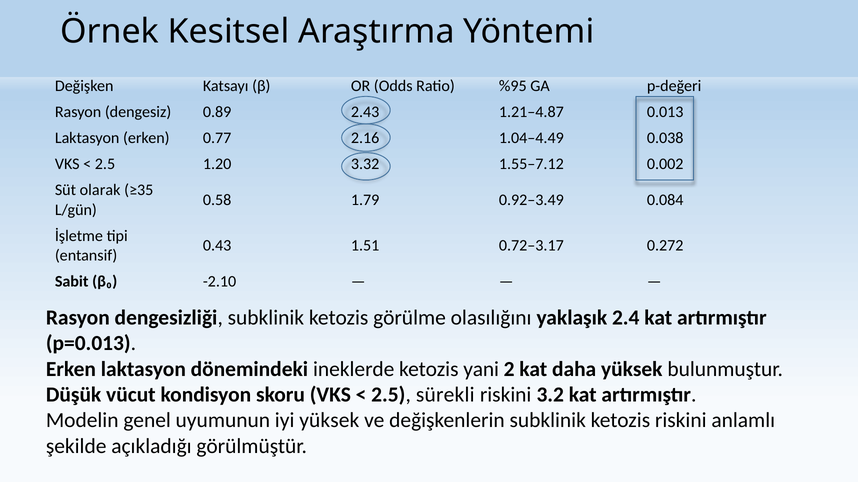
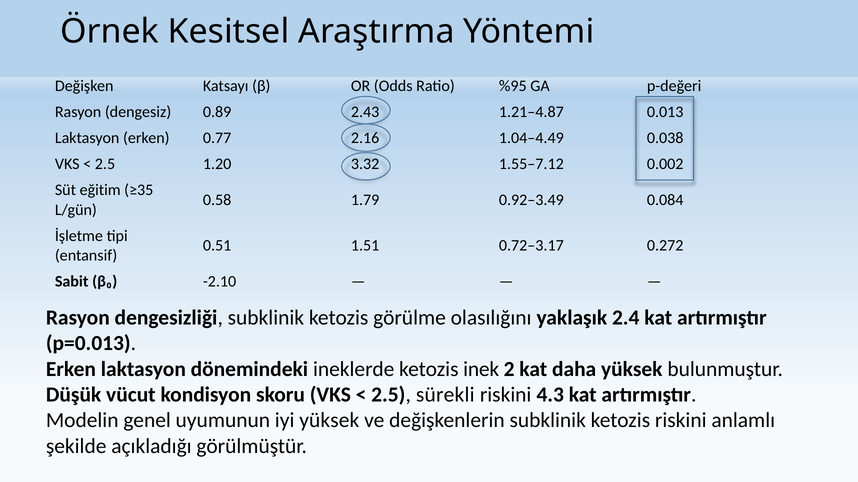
olarak: olarak -> eğitim (100, 190)
0.43: 0.43 -> 0.51 (217, 246)
yani: yani -> inek (481, 369)
3.2: 3.2 -> 4.3 (550, 395)
